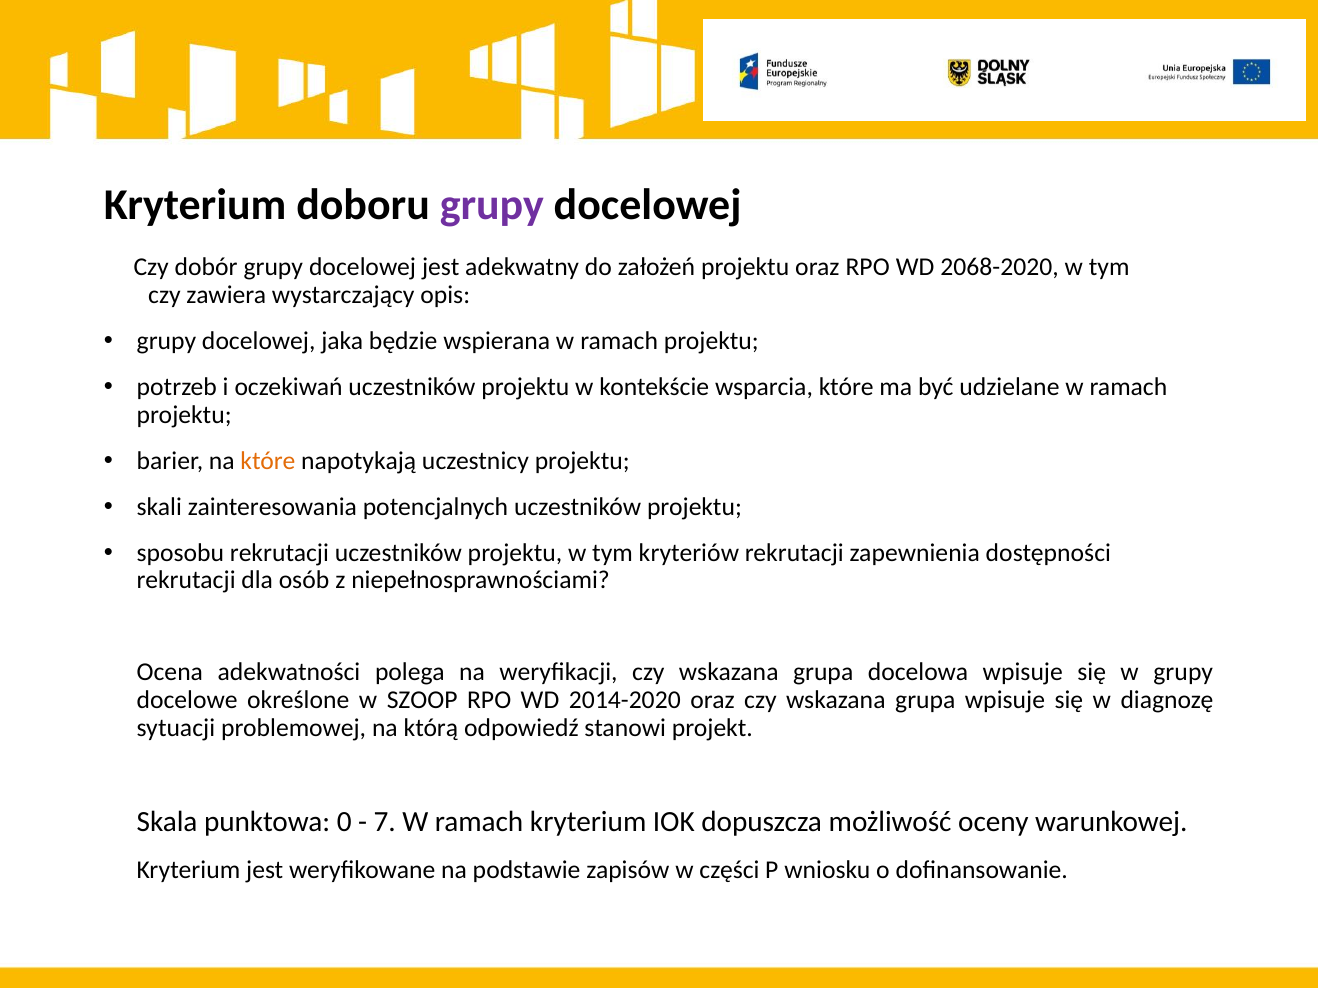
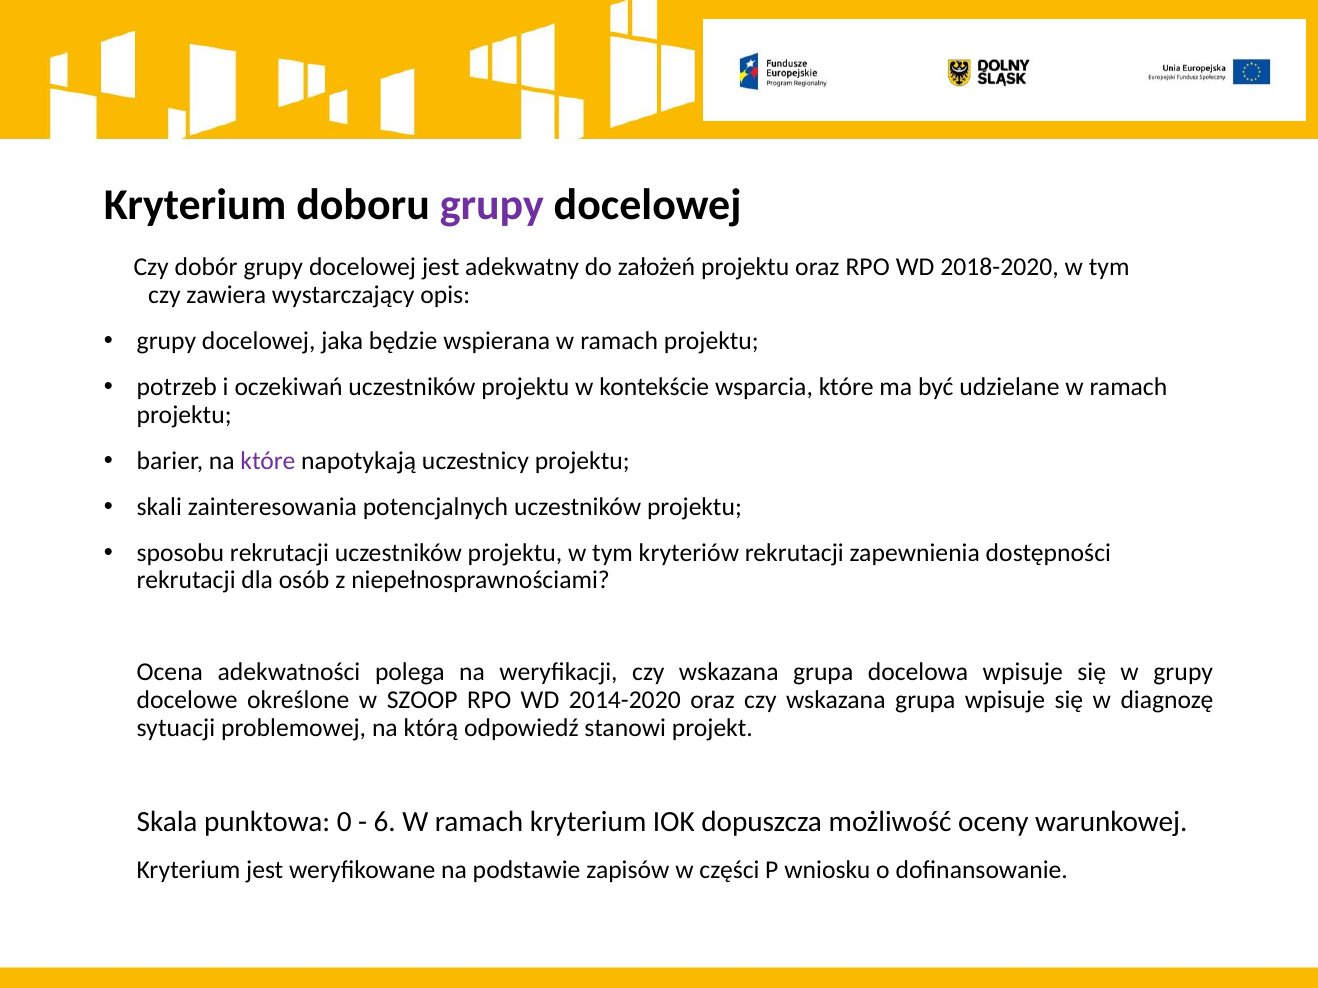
2068-2020: 2068-2020 -> 2018-2020 (999, 267)
które colour: orange -> purple (268, 461)
7: 7 -> 6 (385, 822)
